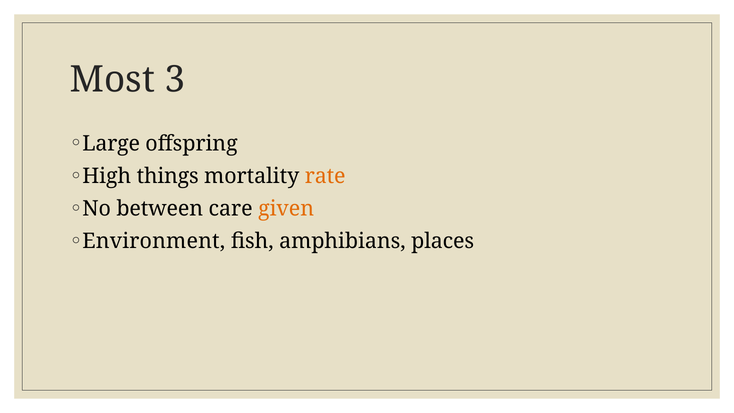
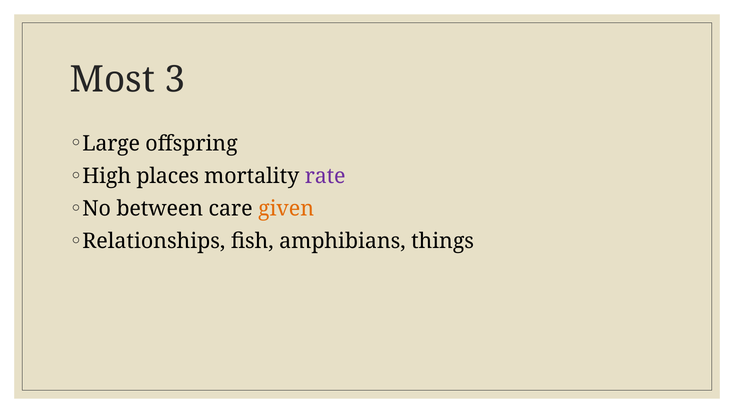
things: things -> places (168, 176)
rate colour: orange -> purple (325, 176)
Environment: Environment -> Relationships (154, 241)
places: places -> things (443, 241)
